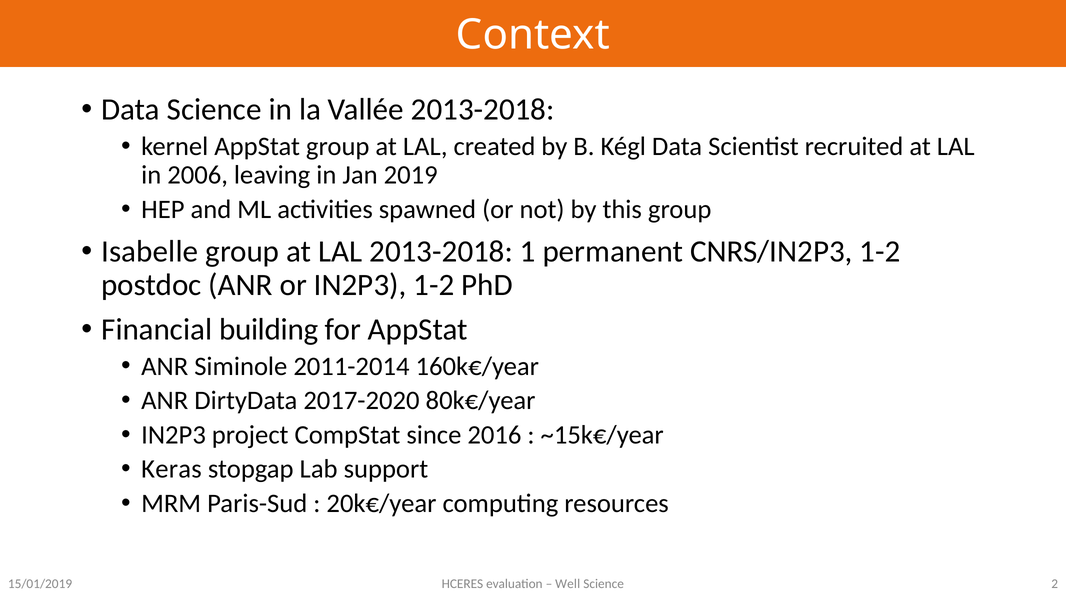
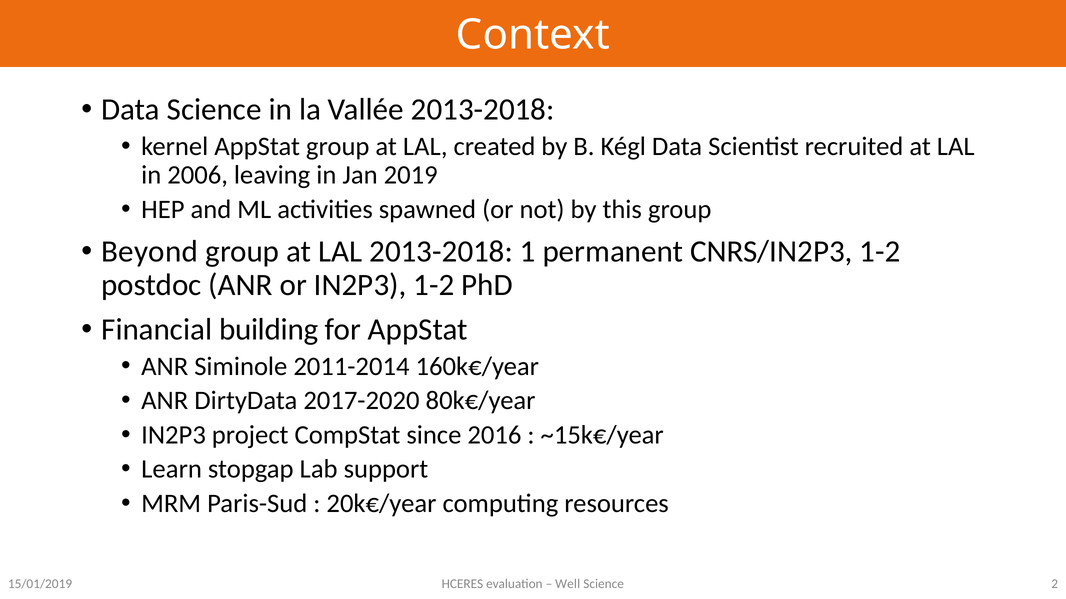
Isabelle: Isabelle -> Beyond (150, 252)
Keras: Keras -> Learn (172, 470)
